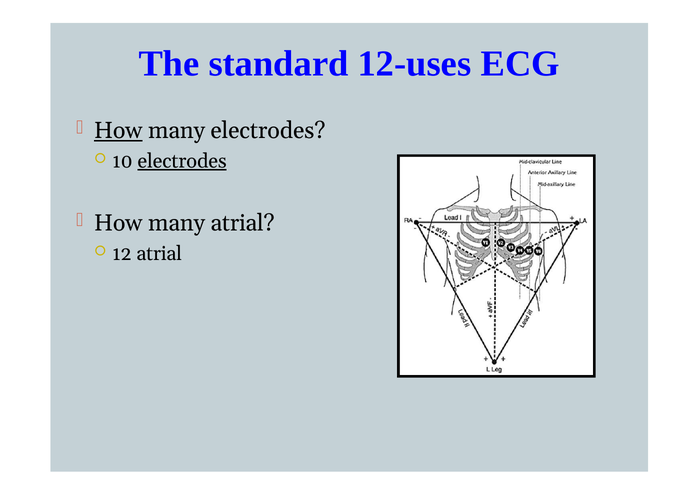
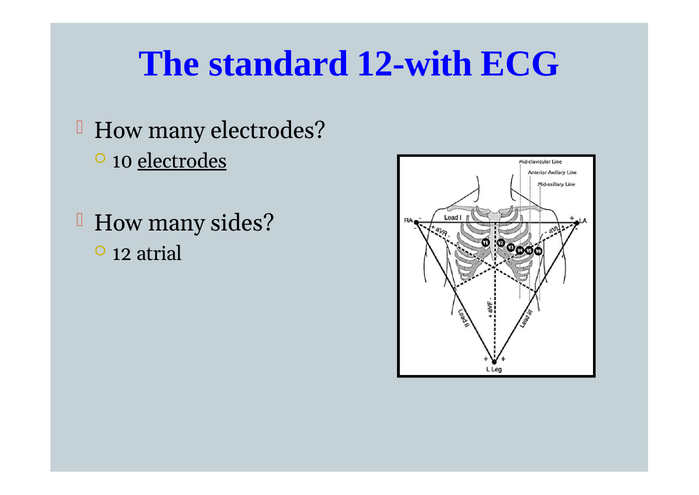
12-uses: 12-uses -> 12-with (415, 64)
How underline: present -> none (118, 130)
many atrial: atrial -> sides (242, 223)
